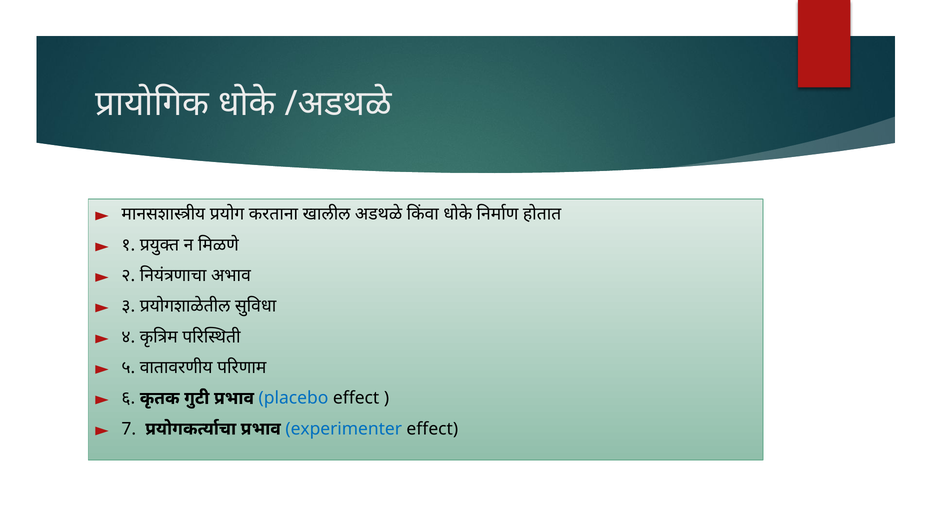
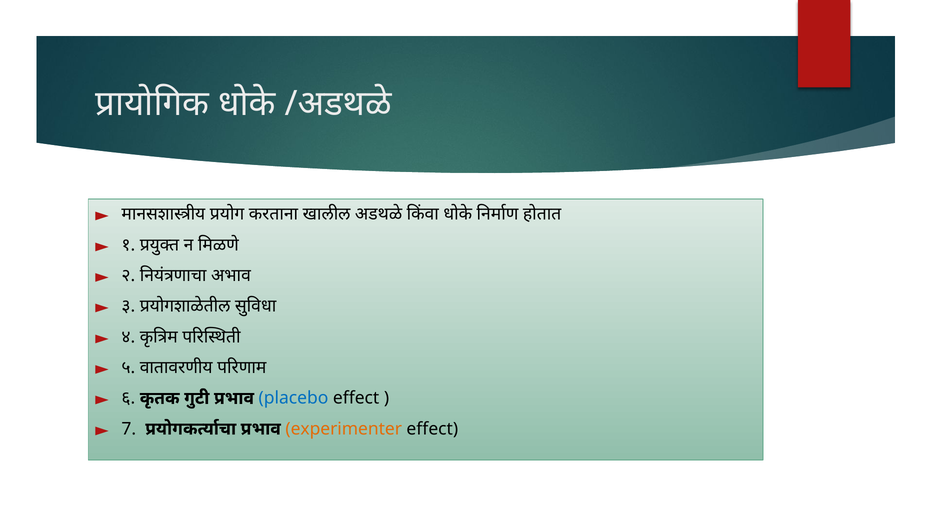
experimenter colour: blue -> orange (344, 429)
